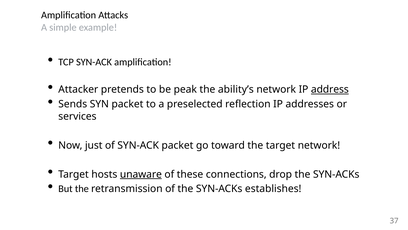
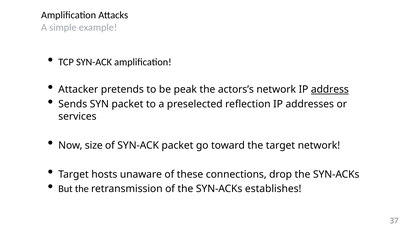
ability’s: ability’s -> actors’s (236, 89)
just: just -> size (94, 145)
unaware underline: present -> none (141, 174)
